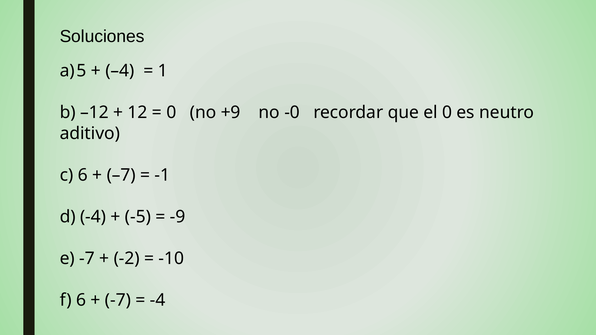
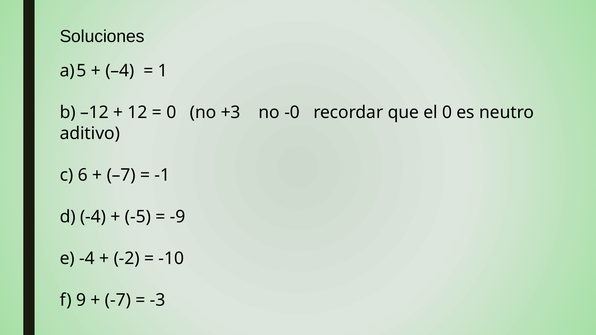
+9: +9 -> +3 (231, 113)
e -7: -7 -> -4 (87, 259)
f 6: 6 -> 9 (81, 300)
-4: -4 -> -3 (158, 300)
